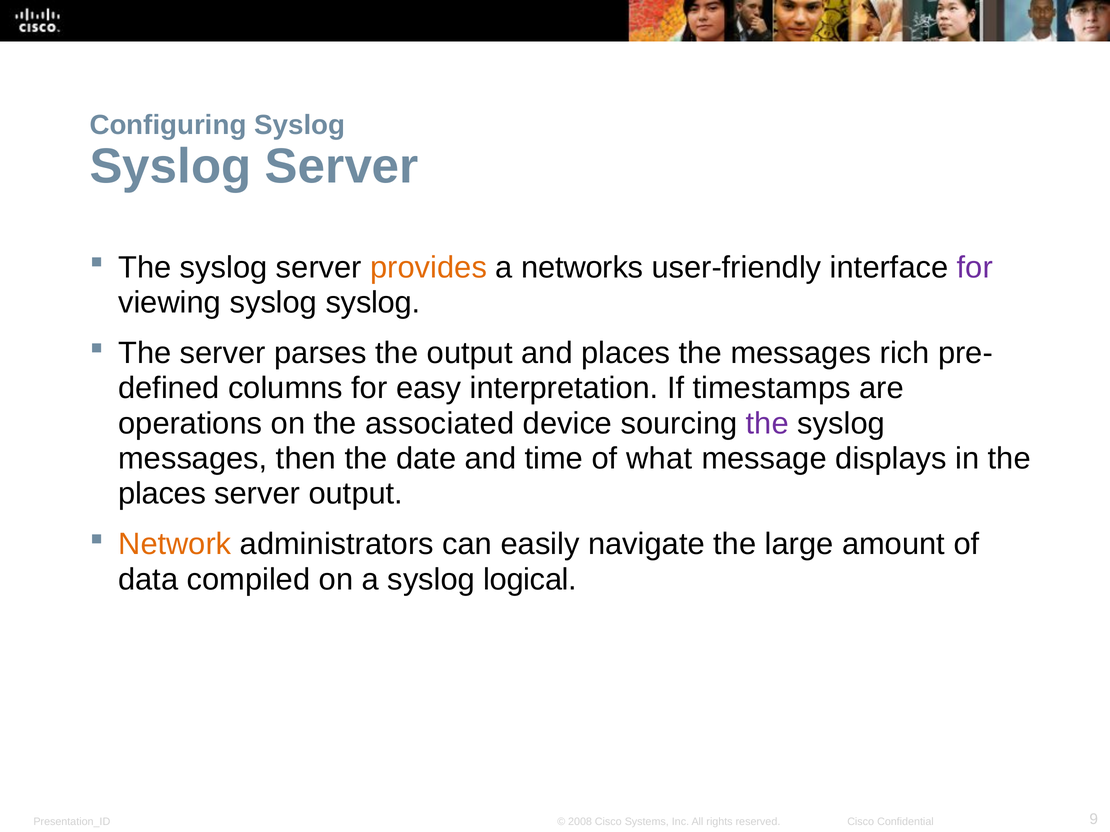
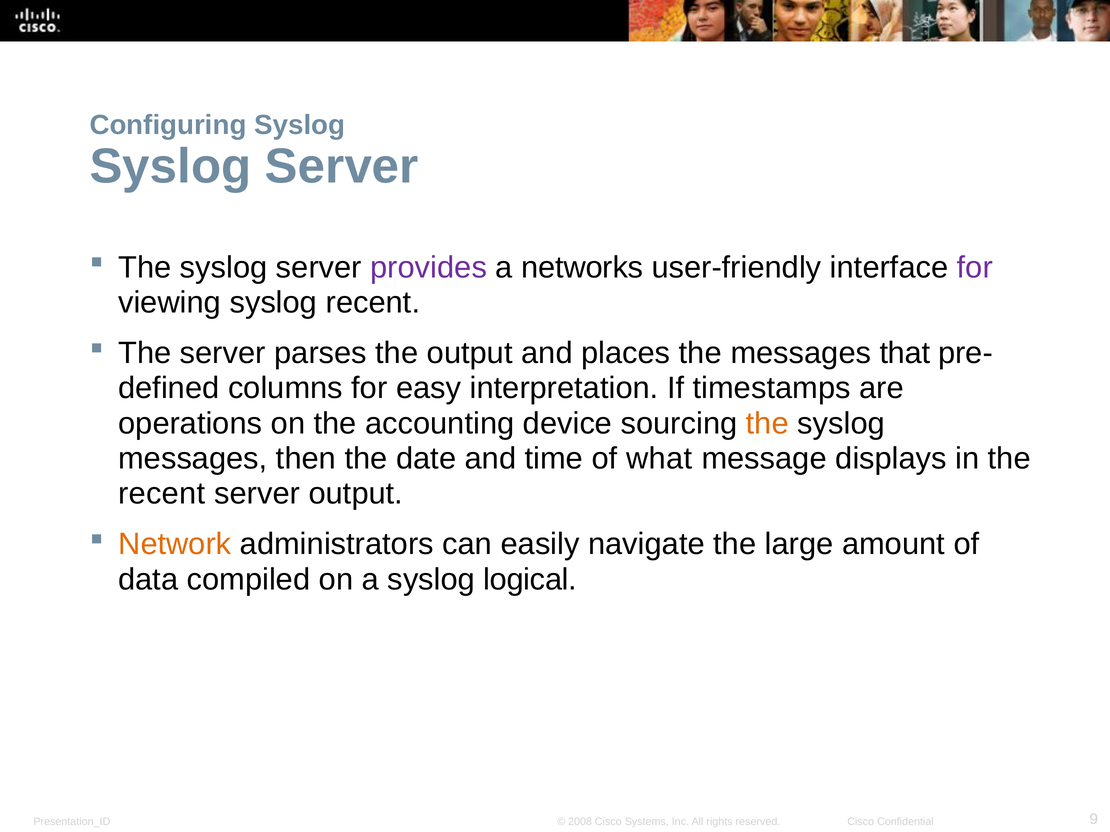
provides colour: orange -> purple (429, 267)
viewing syslog syslog: syslog -> recent (373, 303)
rich: rich -> that (905, 353)
associated: associated -> accounting (440, 424)
the colour: purple -> orange (767, 424)
places: places -> recent (162, 494)
